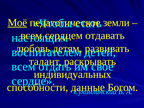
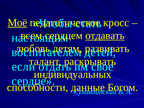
земли: земли -> кросс (116, 23)
отдавать underline: none -> present (105, 36)
всем: всем -> если (23, 67)
